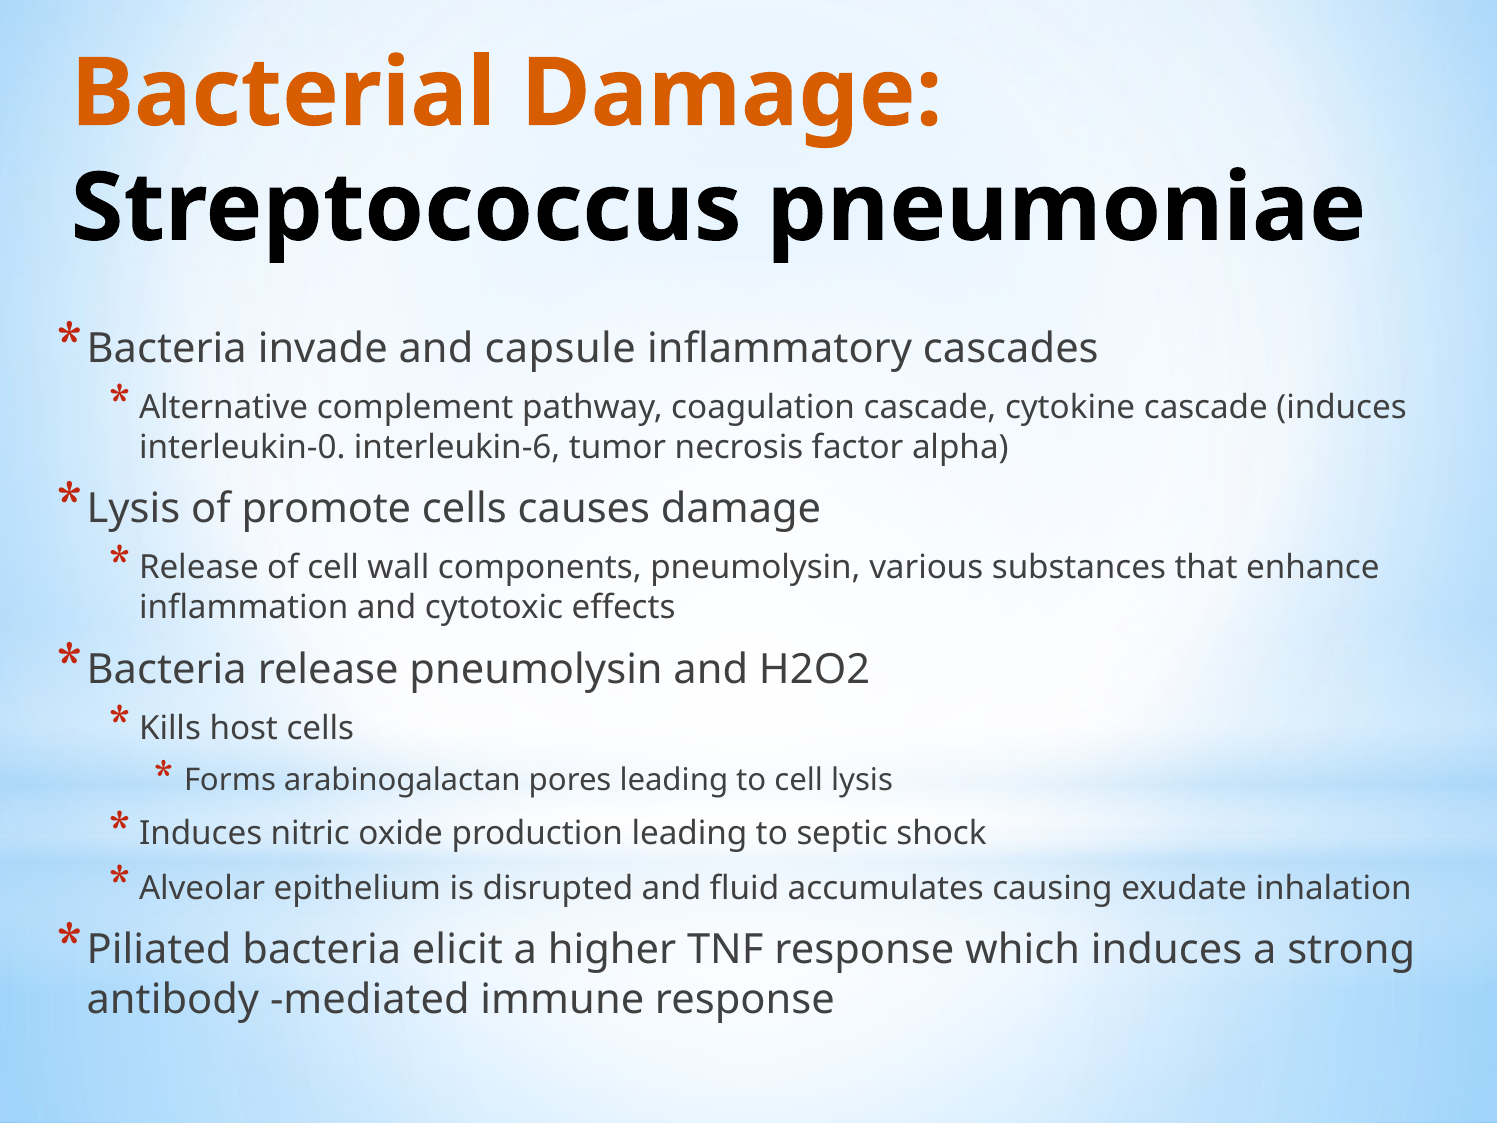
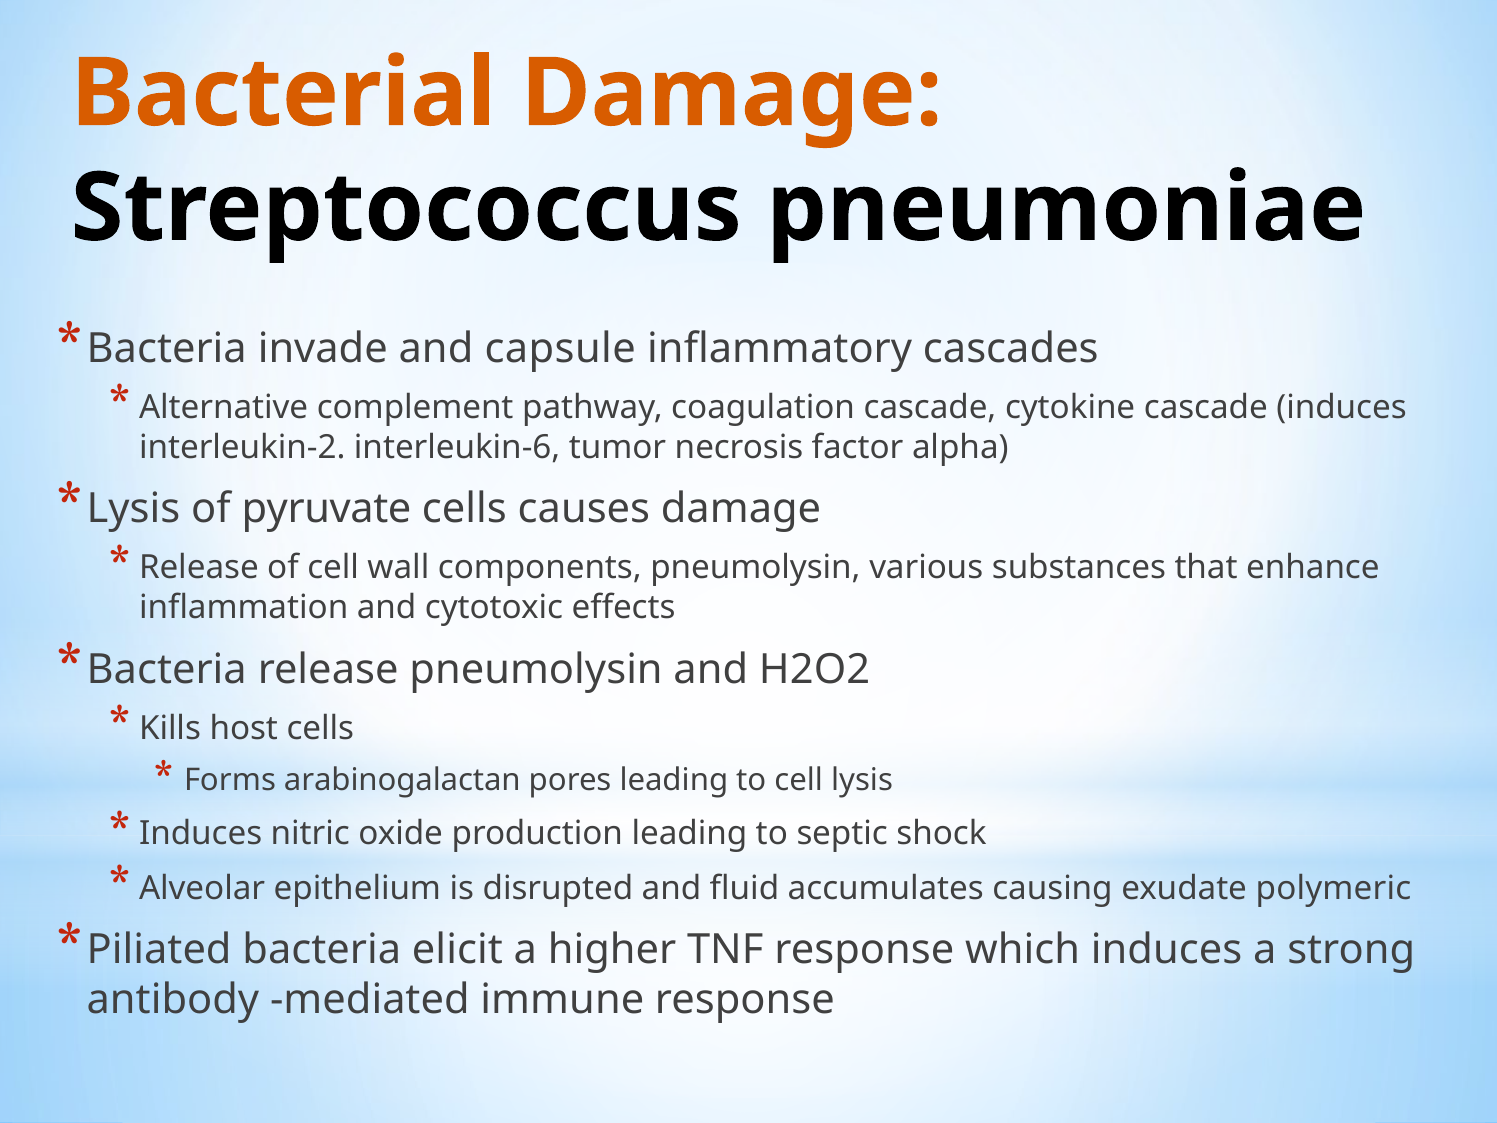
interleukin-0: interleukin-0 -> interleukin-2 (242, 447)
promote: promote -> pyruvate (326, 509)
inhalation: inhalation -> polymeric (1333, 888)
